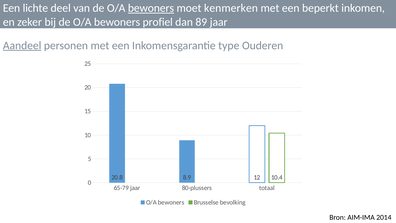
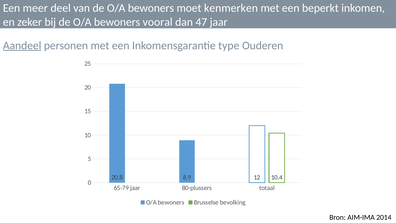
lichte: lichte -> meer (35, 8)
bewoners underline: present -> none (151, 8)
profiel: profiel -> vooral (158, 22)
89: 89 -> 47 (201, 22)
